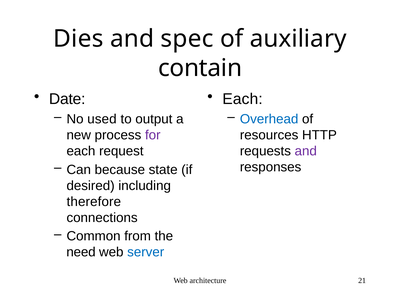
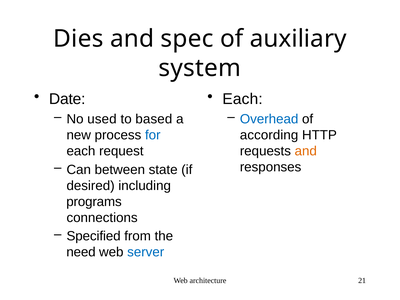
contain: contain -> system (200, 68)
output: output -> based (154, 119)
for colour: purple -> blue (153, 135)
resources: resources -> according (269, 135)
and colour: purple -> orange (306, 151)
because: because -> between (120, 170)
therefore: therefore -> programs (94, 202)
Common: Common -> Specified (94, 236)
